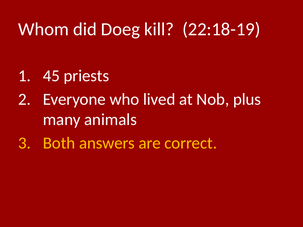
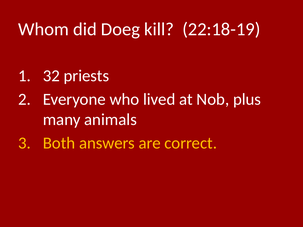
45: 45 -> 32 (51, 76)
